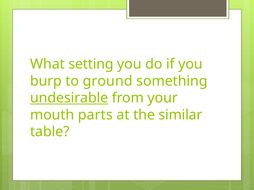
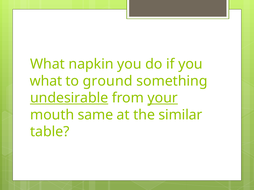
setting: setting -> napkin (91, 64)
burp: burp -> what (46, 81)
your underline: none -> present (163, 98)
parts: parts -> same (95, 115)
